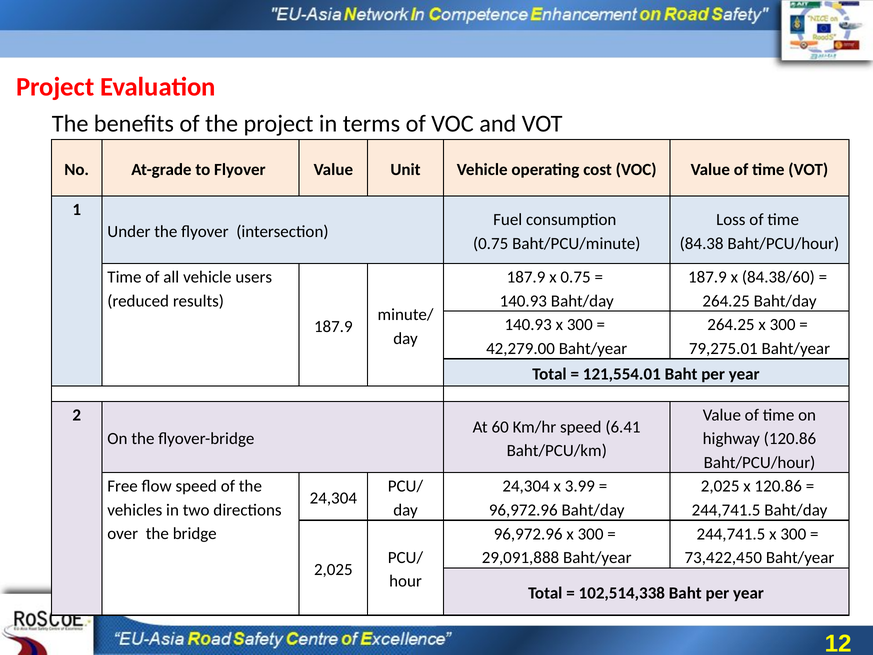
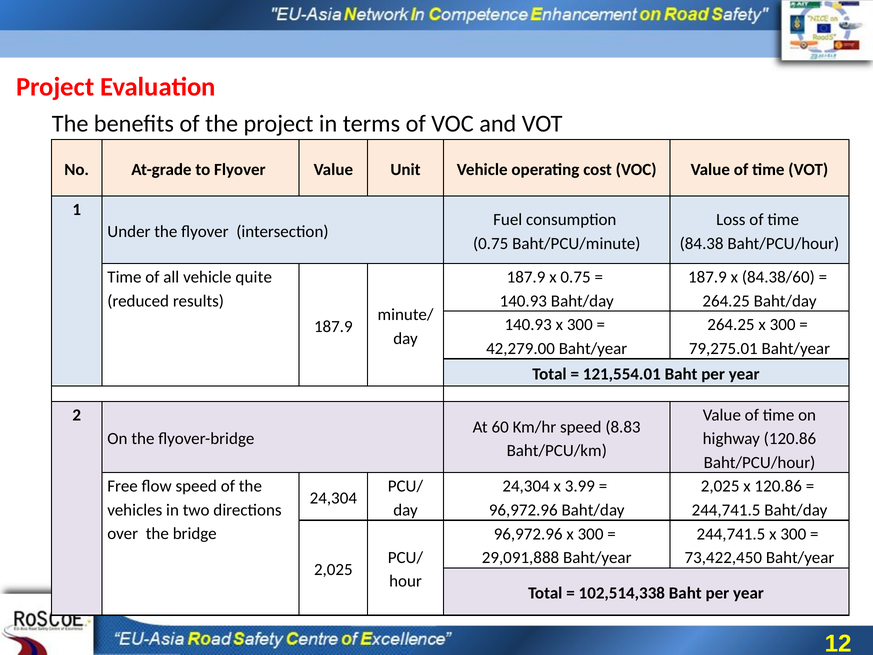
users: users -> quite (254, 277)
6.41: 6.41 -> 8.83 (623, 427)
